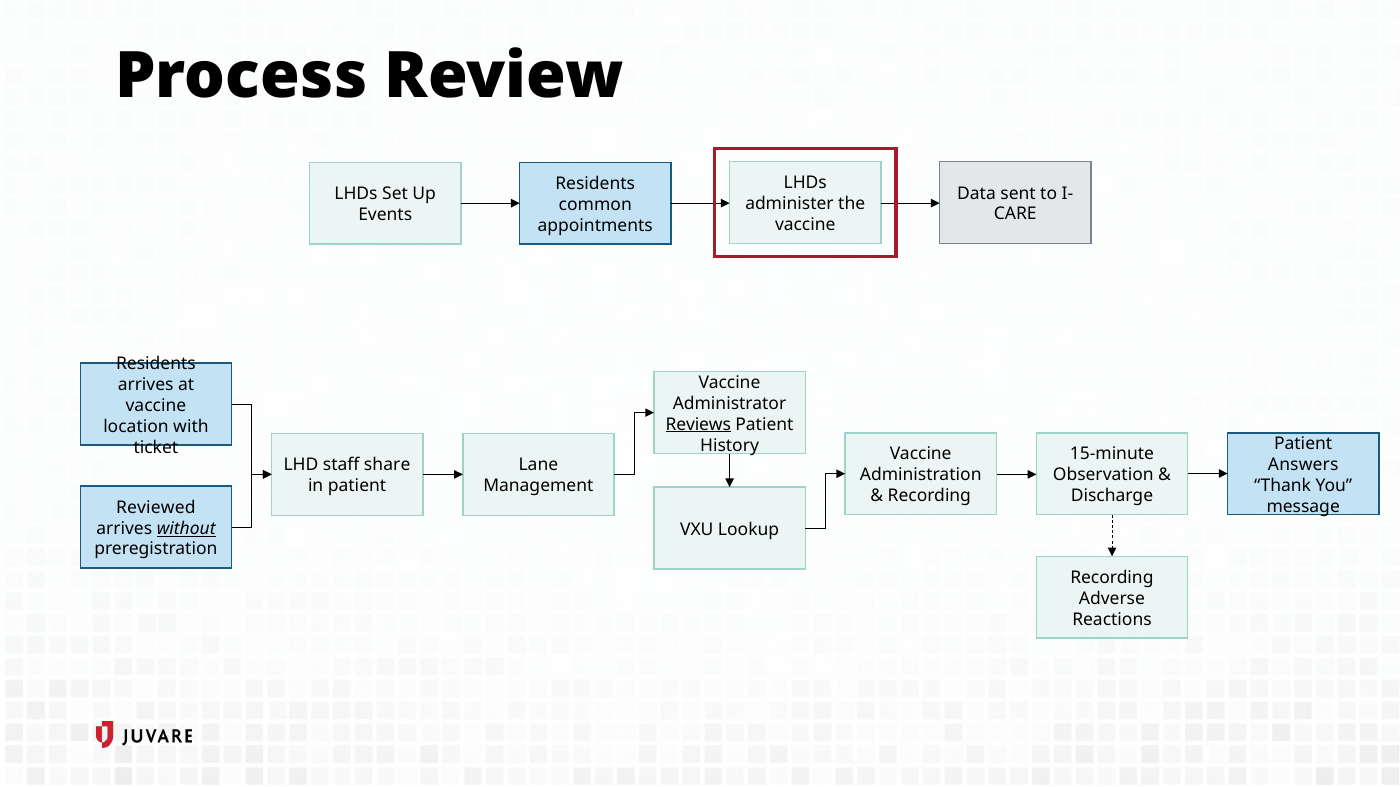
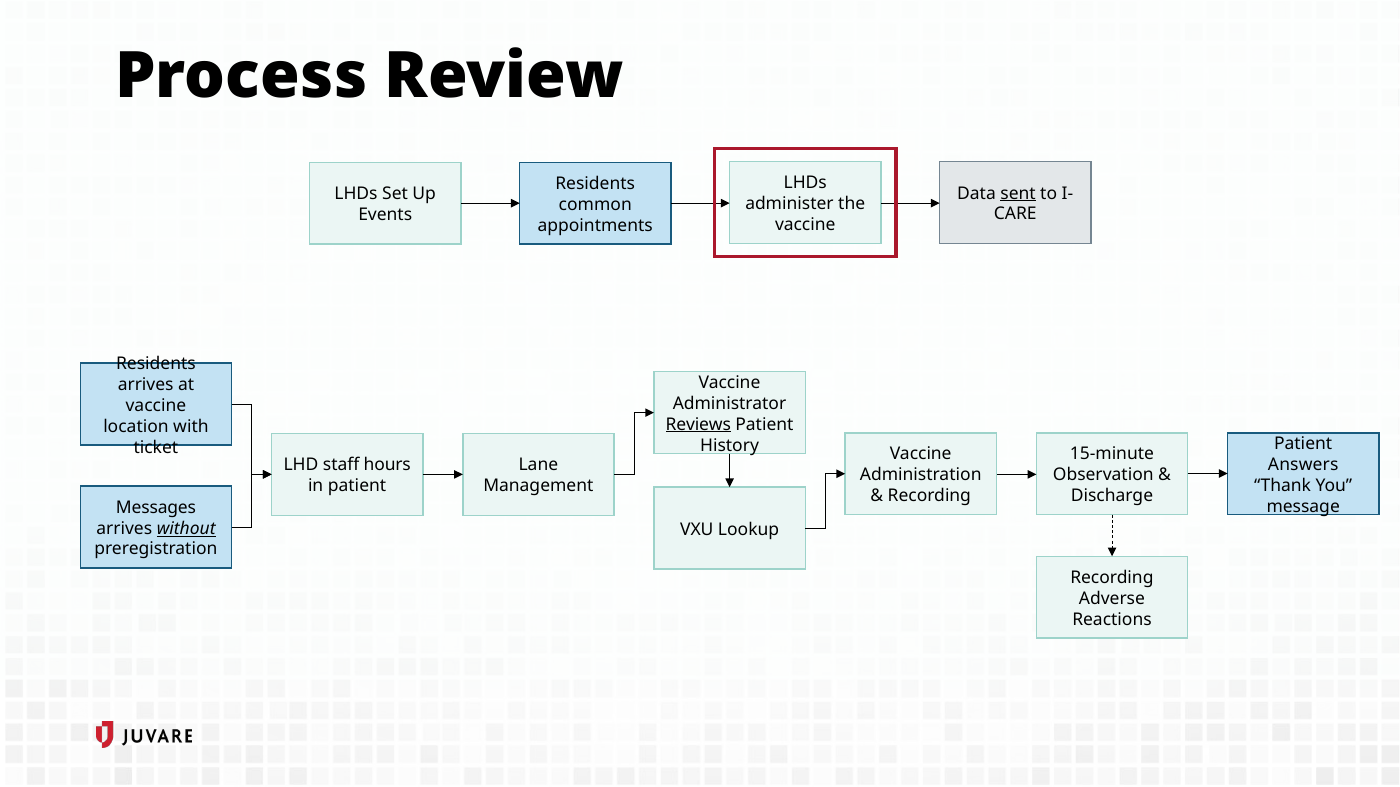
sent underline: none -> present (1018, 193)
share: share -> hours (387, 465)
Reviewed: Reviewed -> Messages (156, 508)
